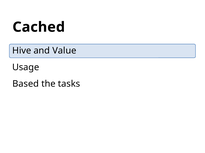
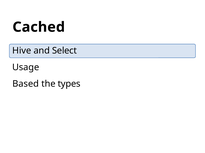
Value: Value -> Select (64, 51)
tasks: tasks -> types (69, 84)
